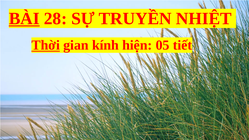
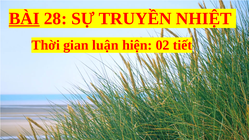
Thời underline: present -> none (46, 45)
kính: kính -> luận (105, 45)
05: 05 -> 02 (163, 45)
